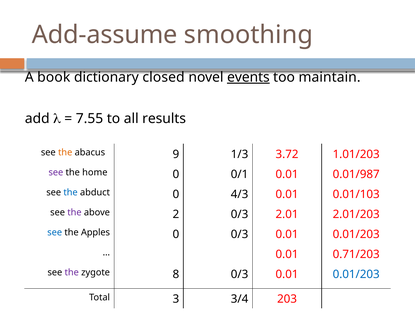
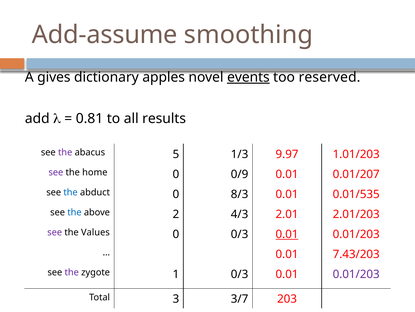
book: book -> gives (54, 77)
closed: closed -> apples (164, 77)
maintain: maintain -> reserved (330, 77)
7.55: 7.55 -> 0.81 (90, 118)
the colour: orange -> purple (65, 152)
9: 9 -> 5 (176, 154)
3.72: 3.72 -> 9.97 (287, 154)
0/1: 0/1 -> 0/9 (240, 174)
0.01/987: 0.01/987 -> 0.01/207 (356, 174)
4/3: 4/3 -> 8/3 (240, 194)
0.01/103: 0.01/103 -> 0.01/535 (356, 194)
the colour: purple -> blue (74, 212)
2 0/3: 0/3 -> 4/3 (240, 214)
see colour: blue -> purple (55, 232)
Apples: Apples -> Values (95, 232)
0.01 underline: none -> present (287, 234)
0.71/203: 0.71/203 -> 7.43/203 (356, 254)
8: 8 -> 1 (176, 274)
0.01/203 colour: blue -> purple (356, 274)
3/4: 3/4 -> 3/7 (240, 298)
